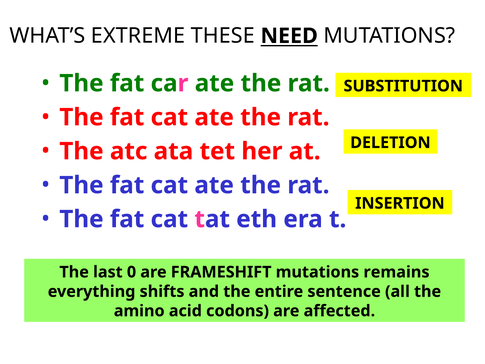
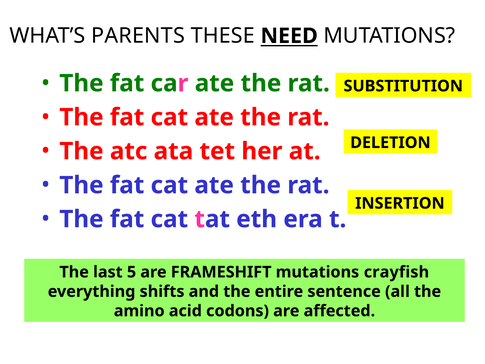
EXTREME: EXTREME -> PARENTS (138, 36)
0: 0 -> 5 (132, 272)
remains: remains -> crayfish (396, 272)
